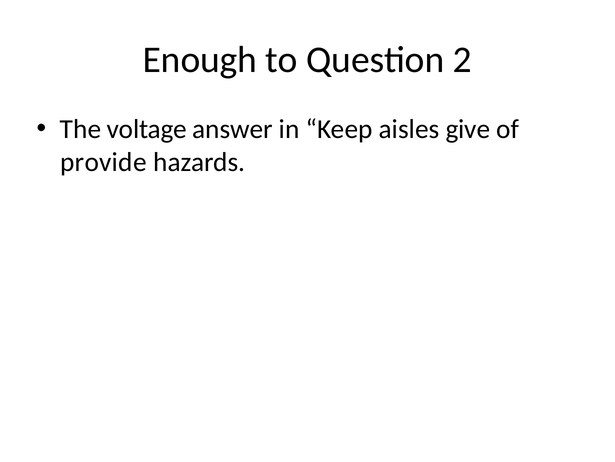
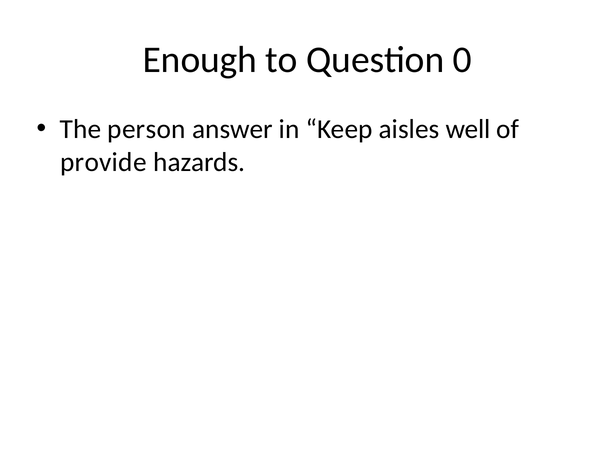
2: 2 -> 0 (462, 60)
voltage: voltage -> person (147, 129)
give: give -> well (468, 129)
